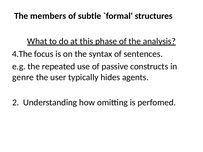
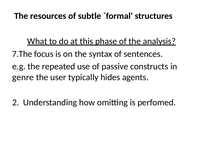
members: members -> resources (48, 16)
4.The: 4.The -> 7.The (22, 54)
